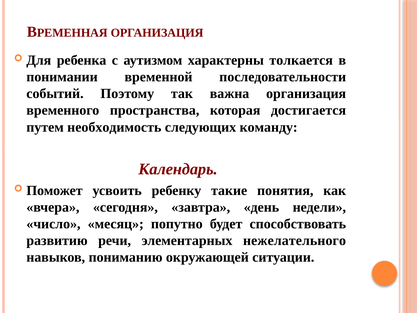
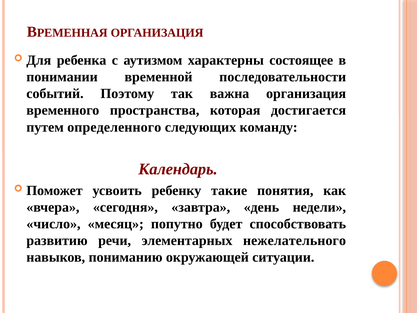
толкается: толкается -> состоящее (301, 60)
необходимость: необходимость -> определенного (114, 127)
